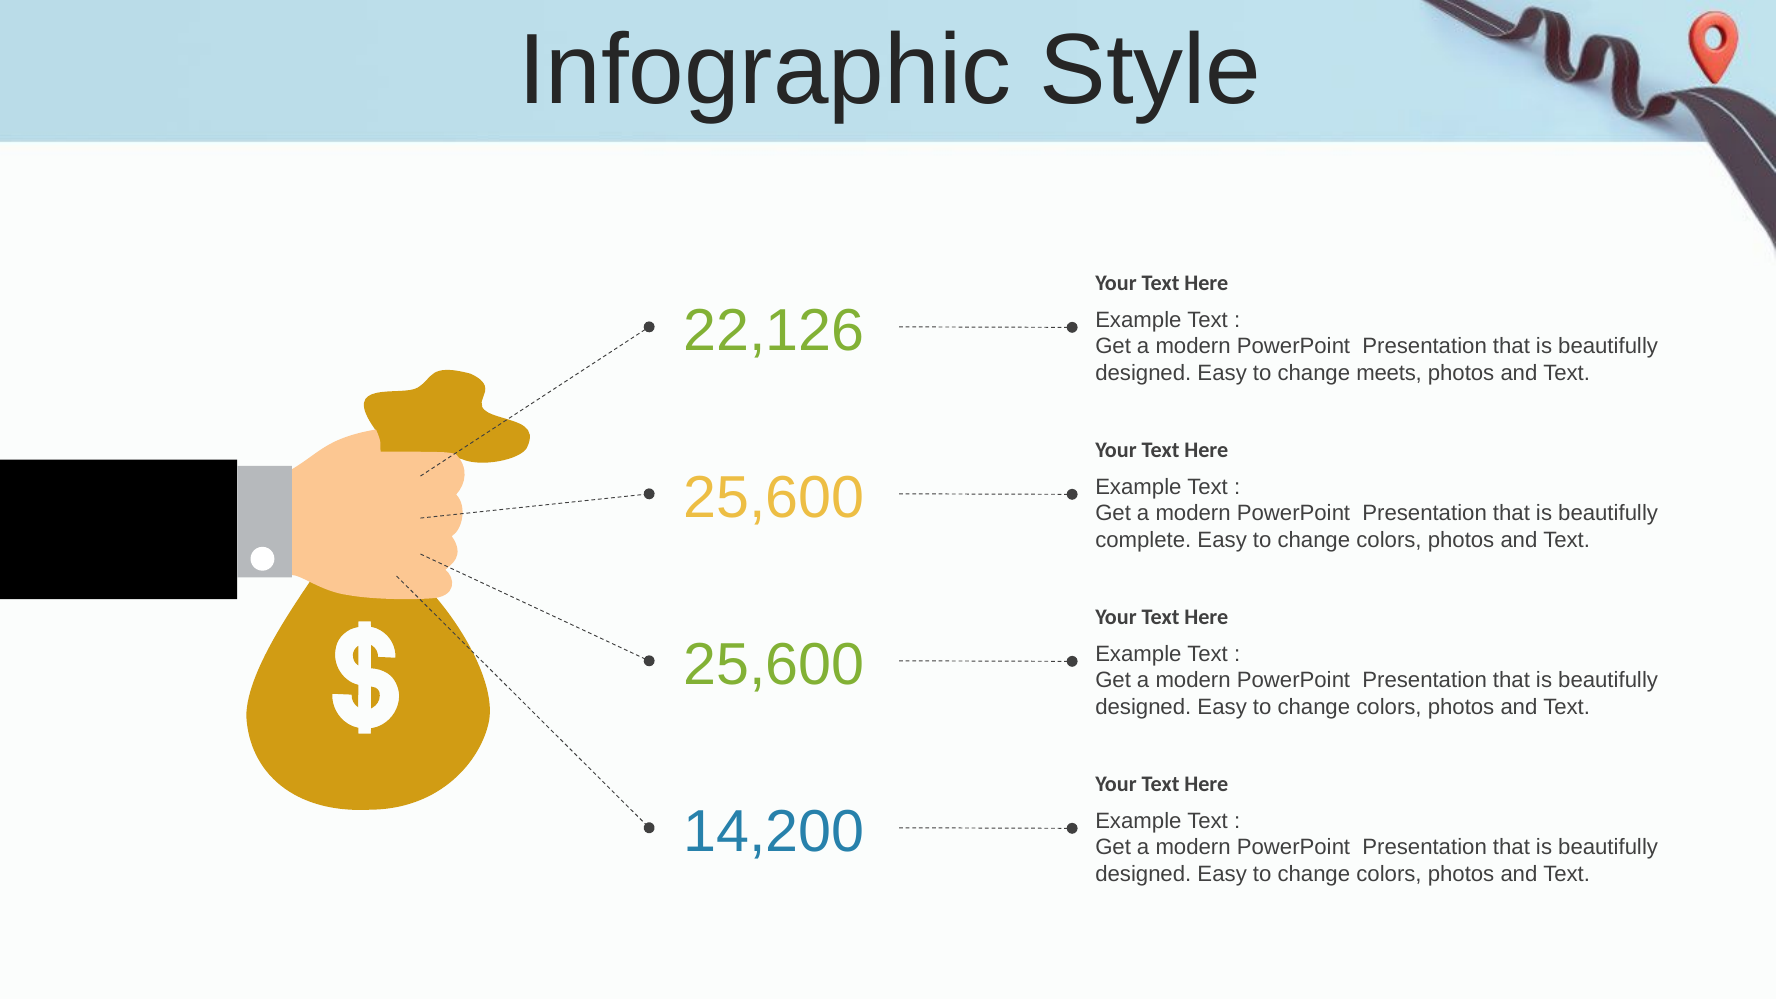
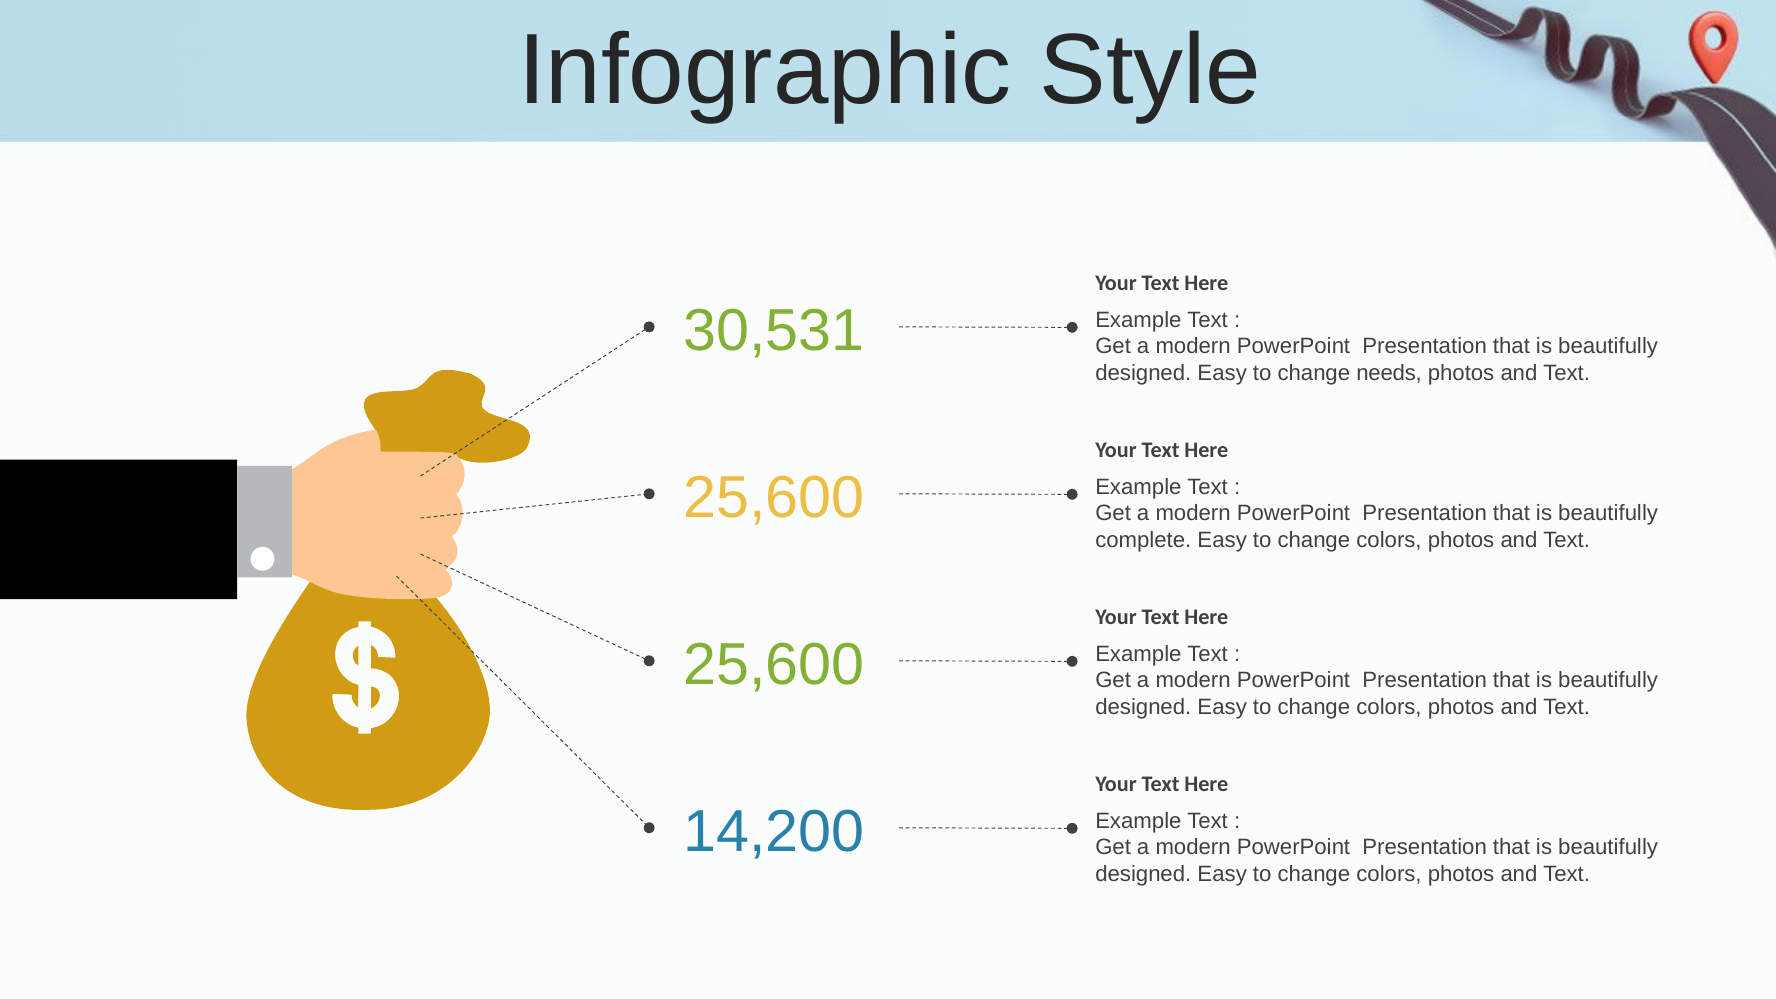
22,126: 22,126 -> 30,531 (774, 331)
meets: meets -> needs (1389, 373)
